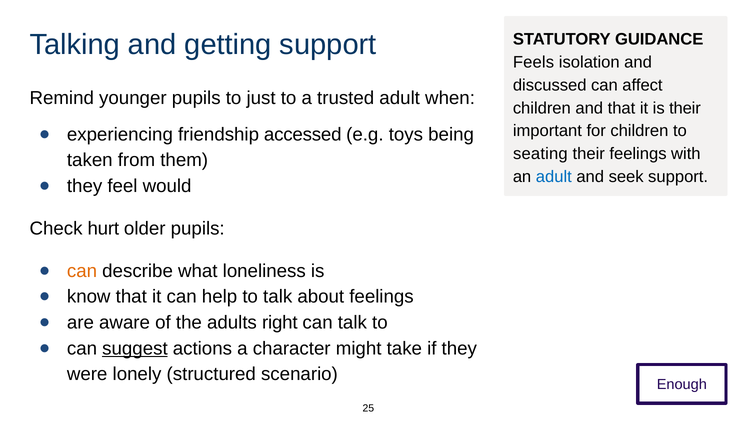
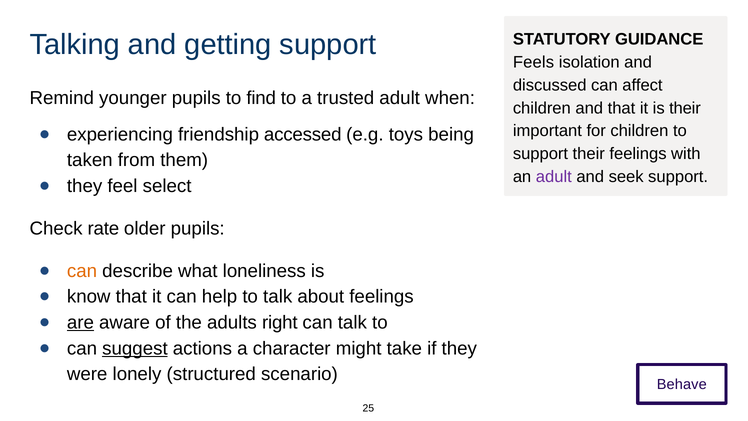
just: just -> find (261, 98)
seating: seating -> support (540, 154)
adult colour: blue -> purple (554, 177)
would: would -> select (167, 186)
hurt: hurt -> rate (103, 228)
are underline: none -> present (80, 322)
Enough: Enough -> Behave (682, 384)
